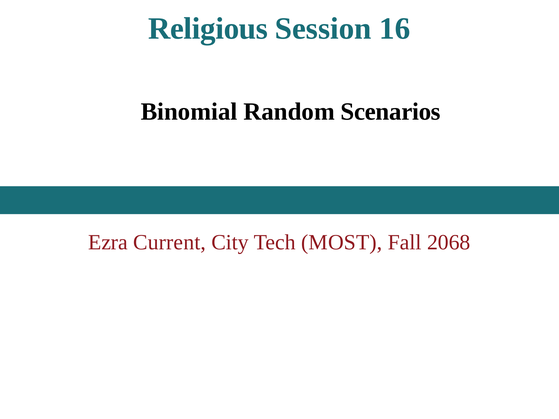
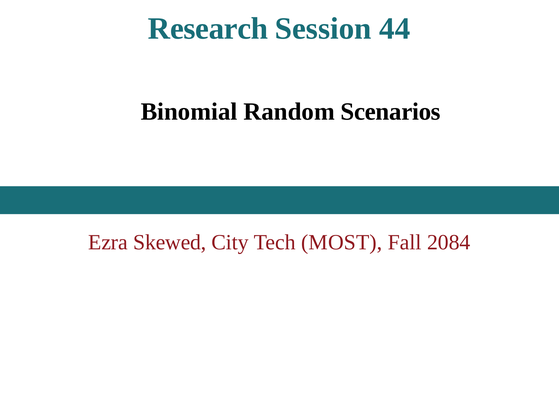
Religious: Religious -> Research (208, 29)
16: 16 -> 44 (395, 29)
Current: Current -> Skewed (170, 242)
2068: 2068 -> 2084 (449, 242)
